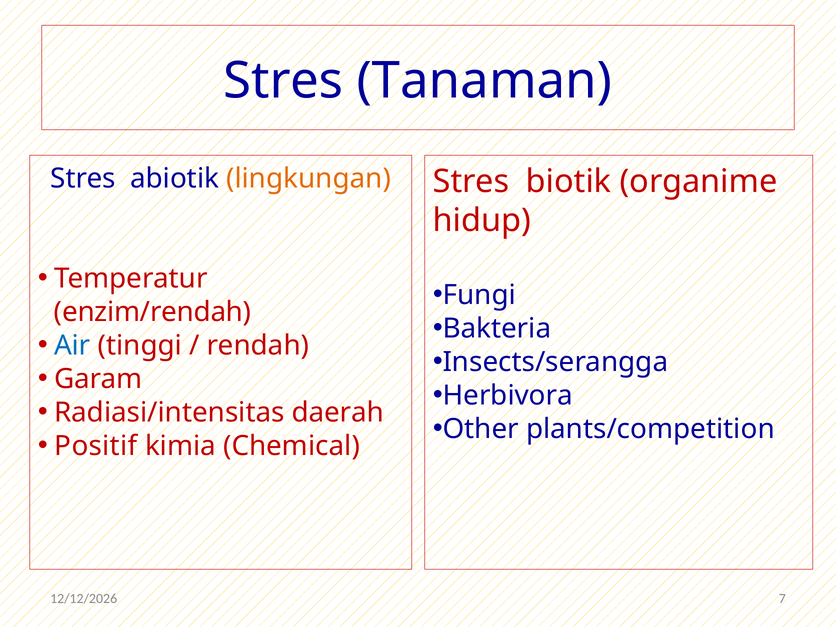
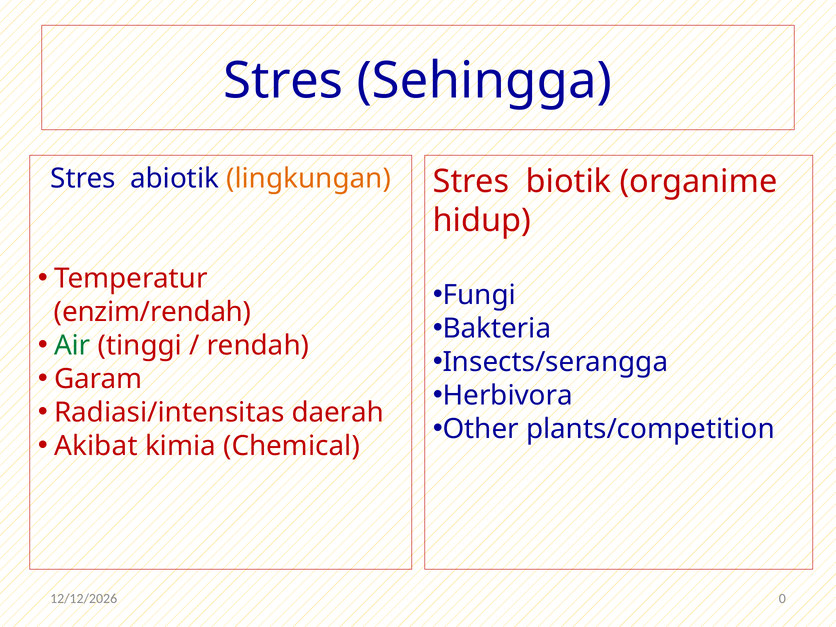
Tanaman: Tanaman -> Sehingga (484, 81)
Air colour: blue -> green (72, 346)
Positif: Positif -> Akibat (96, 446)
7: 7 -> 0 (782, 599)
